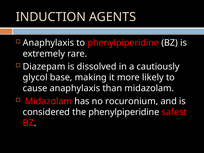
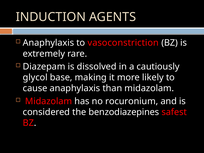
to phenylpiperidine: phenylpiperidine -> vasoconstriction (123, 43)
the phenylpiperidine: phenylpiperidine -> benzodiazepines (124, 112)
